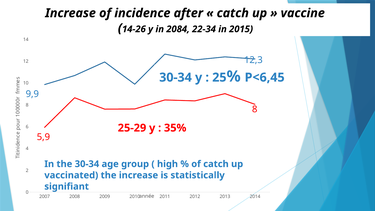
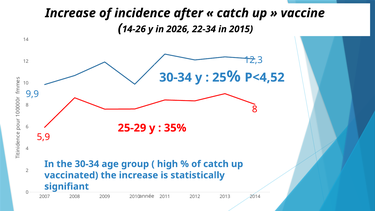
2084: 2084 -> 2026 (178, 29)
P<6,45: P<6,45 -> P<4,52 (265, 77)
